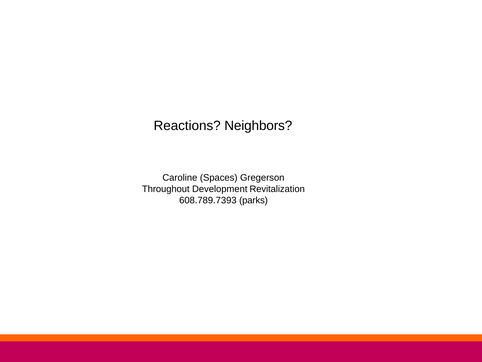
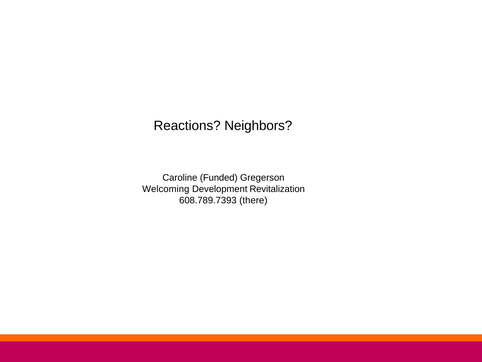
Spaces: Spaces -> Funded (219, 178)
Throughout: Throughout -> Welcoming (166, 189)
parks: parks -> there (253, 200)
